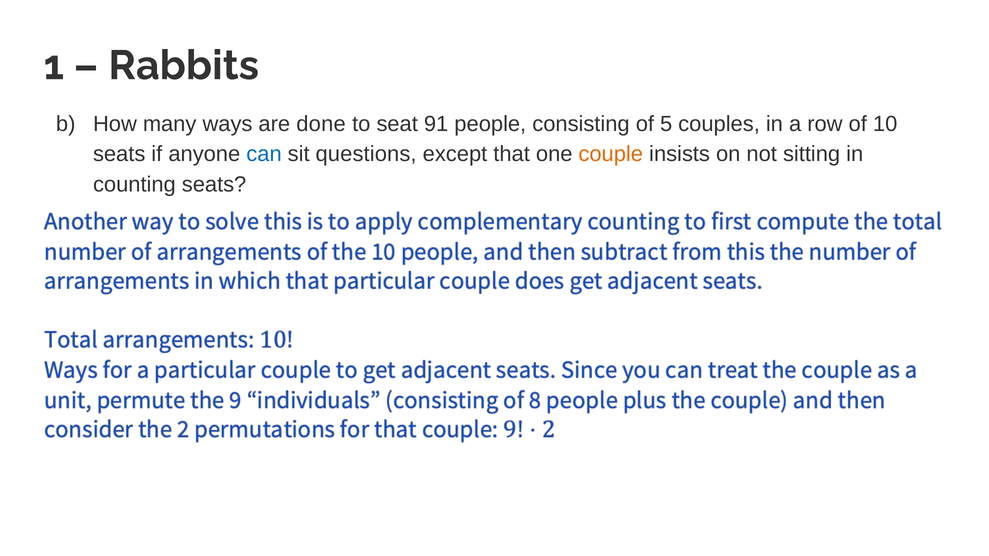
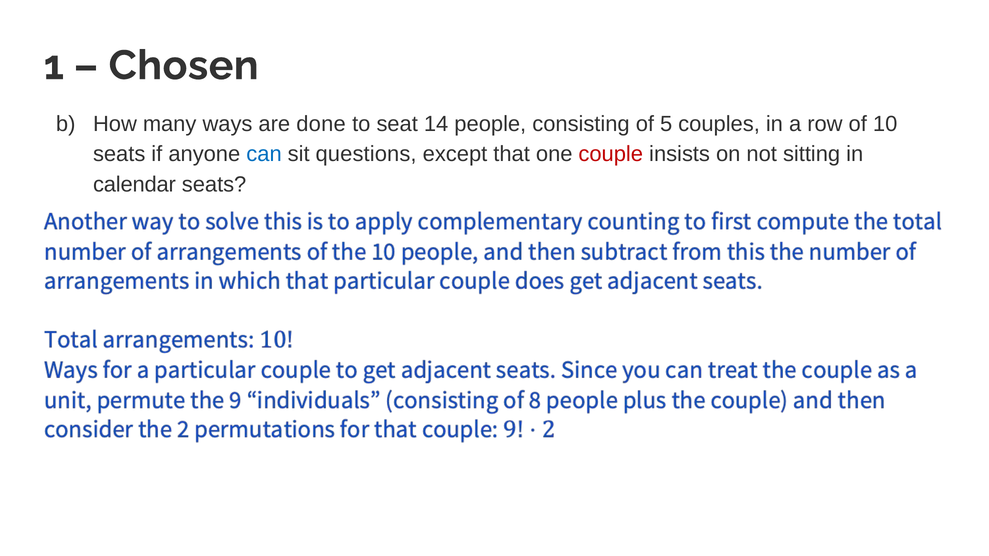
Rabbits: Rabbits -> Chosen (184, 66)
91: 91 -> 14 (436, 124)
couple colour: orange -> red (611, 154)
counting: counting -> calendar (134, 185)
